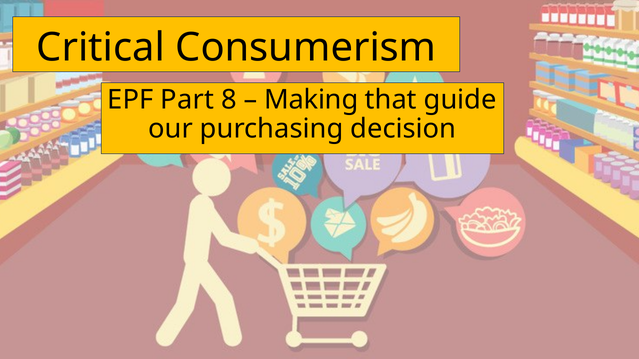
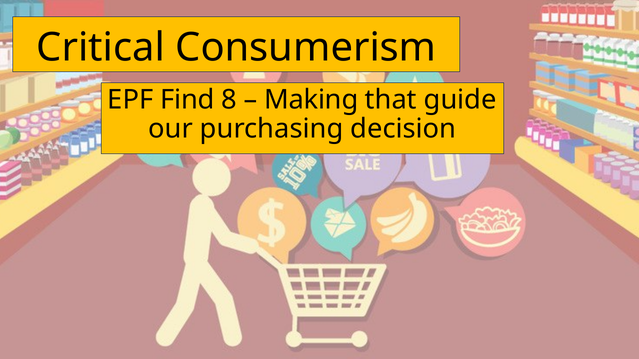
Part: Part -> Find (187, 100)
